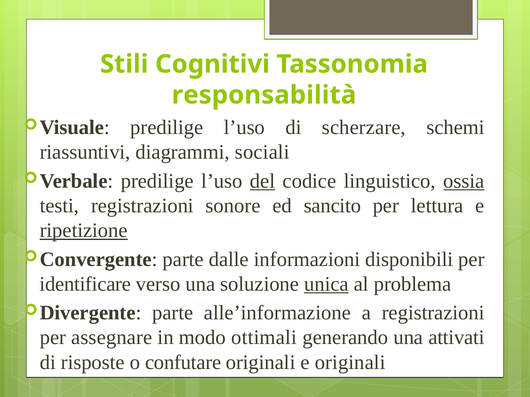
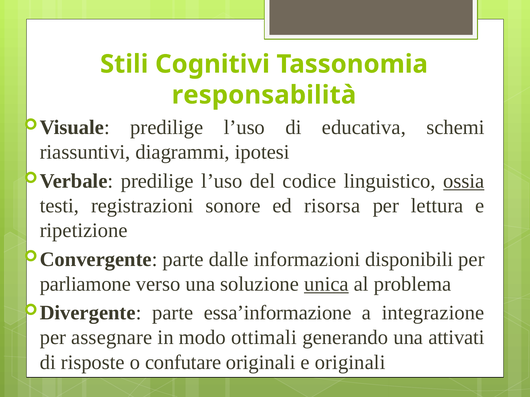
scherzare: scherzare -> educativa (364, 128)
sociali: sociali -> ipotesi (262, 152)
del underline: present -> none (263, 181)
sancito: sancito -> risorsa (332, 206)
ripetizione underline: present -> none (84, 231)
identificare: identificare -> parliamone (85, 284)
alle’informazione: alle’informazione -> essa’informazione (278, 313)
a registrazioni: registrazioni -> integrazione (433, 313)
